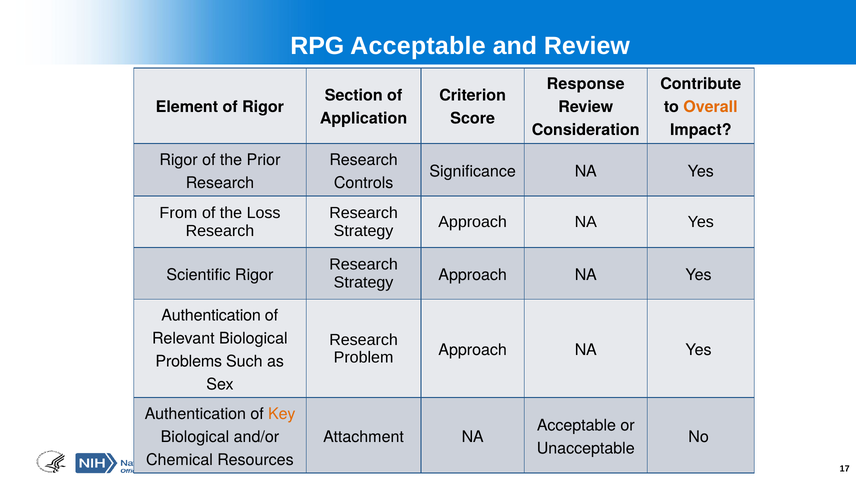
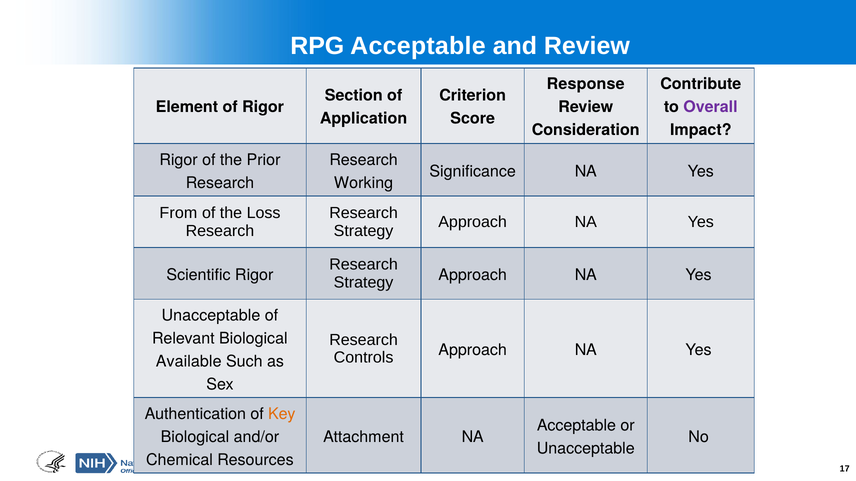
Overall colour: orange -> purple (710, 107)
Controls: Controls -> Working (364, 183)
Authentication: Authentication -> Unacceptable (211, 316)
Problem: Problem -> Controls (364, 358)
Problems: Problems -> Available (189, 362)
